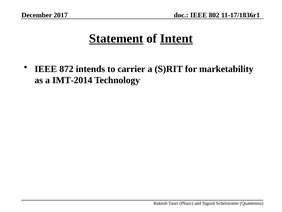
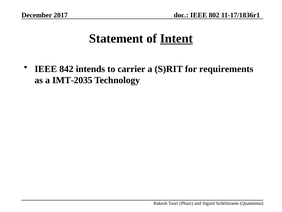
Statement underline: present -> none (116, 38)
872: 872 -> 842 (66, 69)
marketability: marketability -> requirements (226, 69)
IMT-2014: IMT-2014 -> IMT-2035 (72, 80)
